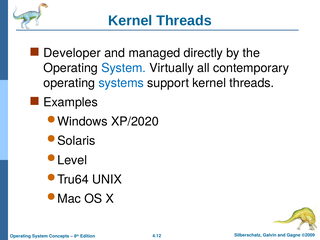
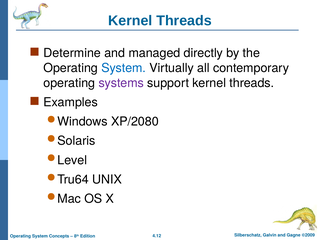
Developer: Developer -> Determine (72, 53)
systems colour: blue -> purple (121, 83)
XP/2020: XP/2020 -> XP/2080 (135, 122)
